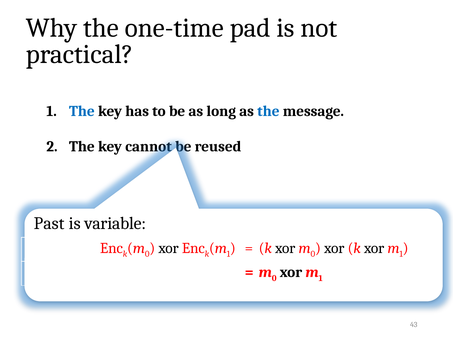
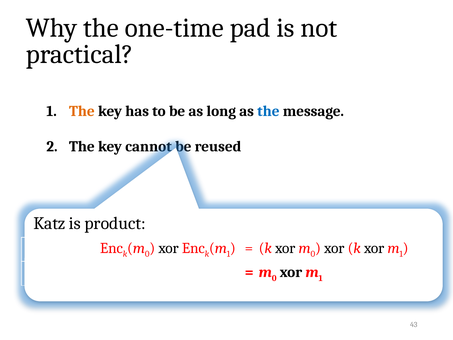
The colour: blue -> orange (82, 111)
Past: Past -> Katz (49, 223)
variable: variable -> product (115, 223)
